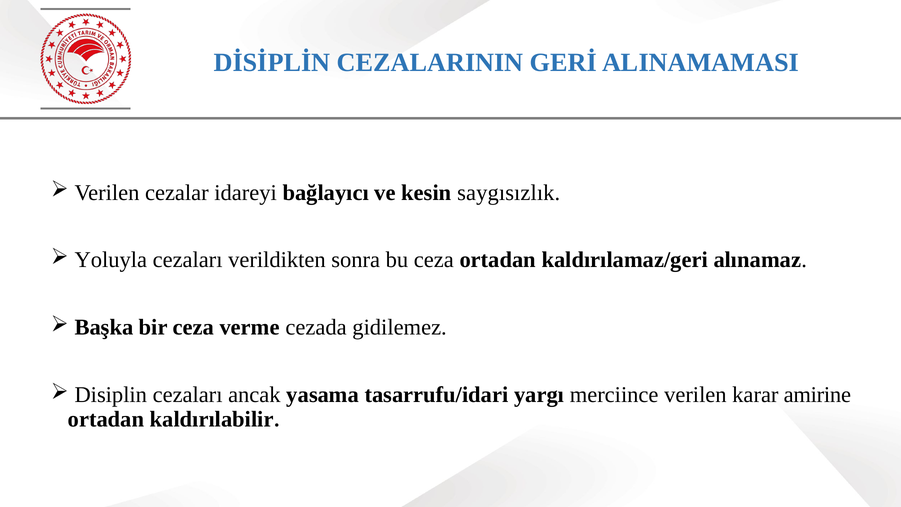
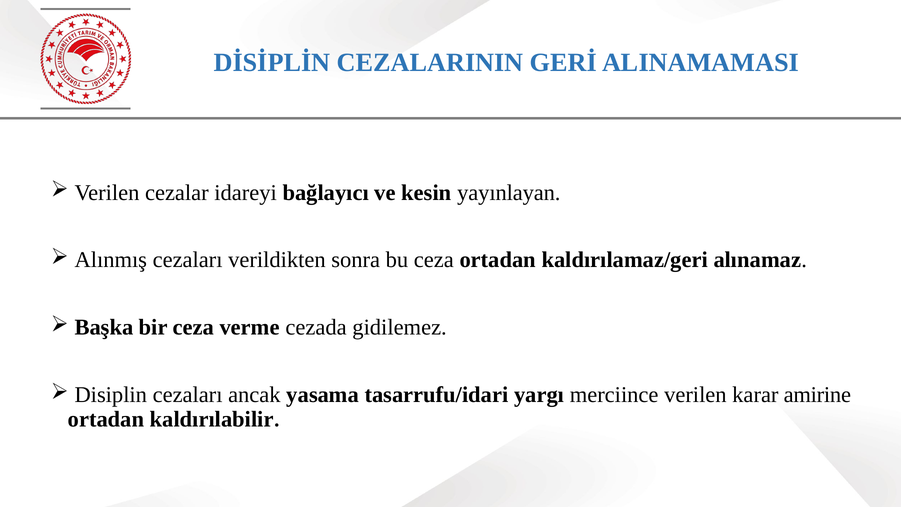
saygısızlık: saygısızlık -> yayınlayan (509, 193)
Yoluyla: Yoluyla -> Alınmış (111, 260)
